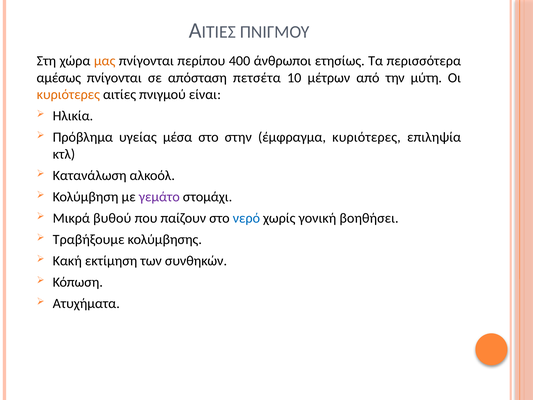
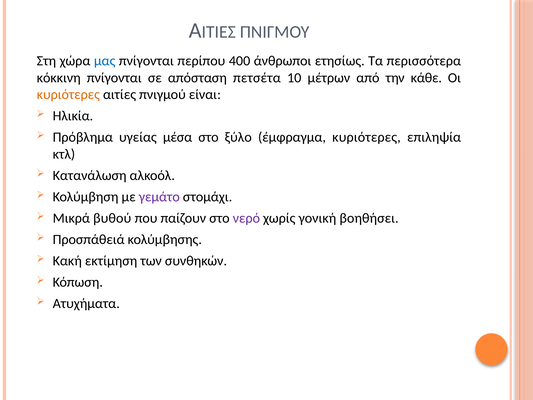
μας colour: orange -> blue (105, 61)
αμέσως: αμέσως -> κόκκινη (59, 78)
μύτη: μύτη -> κάθε (426, 78)
στην: στην -> ξύλο (238, 137)
νερό colour: blue -> purple (246, 218)
Τραβήξουμε: Τραβήξουμε -> Προσπάθειά (89, 239)
